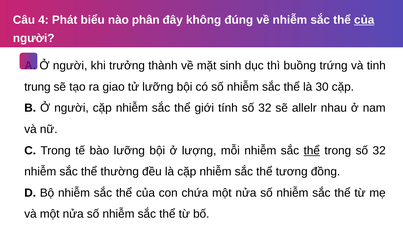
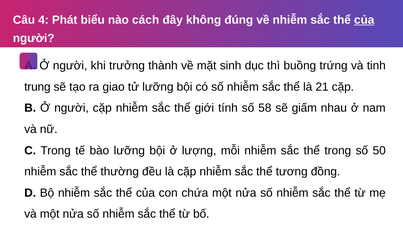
phân: phân -> cách (146, 20)
30: 30 -> 21 (322, 87)
tính số 32: 32 -> 58 (265, 108)
allelr: allelr -> giấm (304, 108)
thể underline: present -> none (312, 150)
trong số 32: 32 -> 50 (379, 150)
